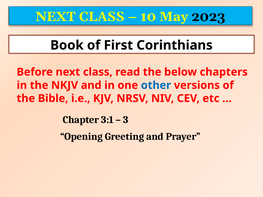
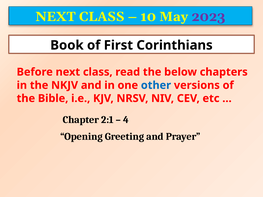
2023 colour: black -> purple (208, 17)
3:1: 3:1 -> 2:1 (107, 120)
3: 3 -> 4 (126, 120)
